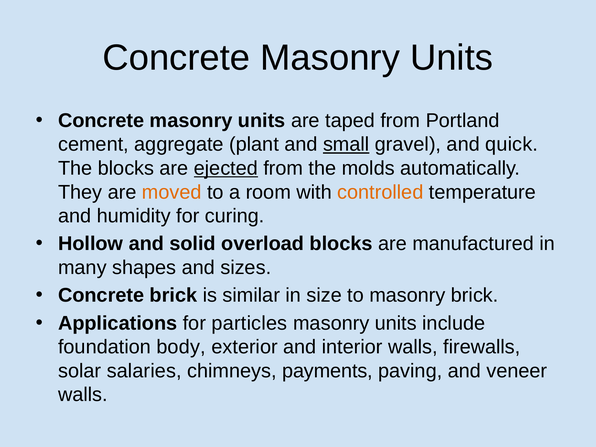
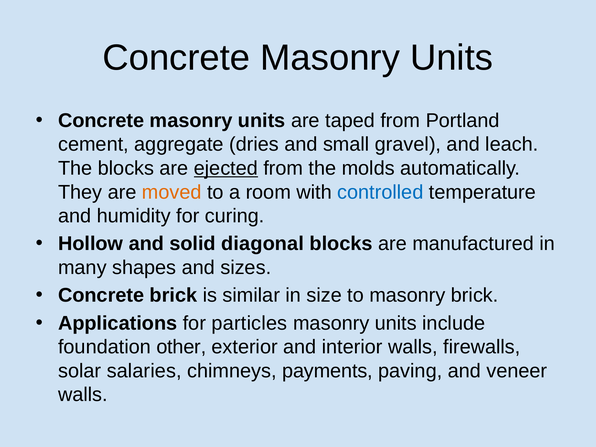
plant: plant -> dries (254, 144)
small underline: present -> none (346, 144)
quick: quick -> leach (512, 144)
controlled colour: orange -> blue (380, 192)
overload: overload -> diagonal (263, 244)
body: body -> other (181, 347)
